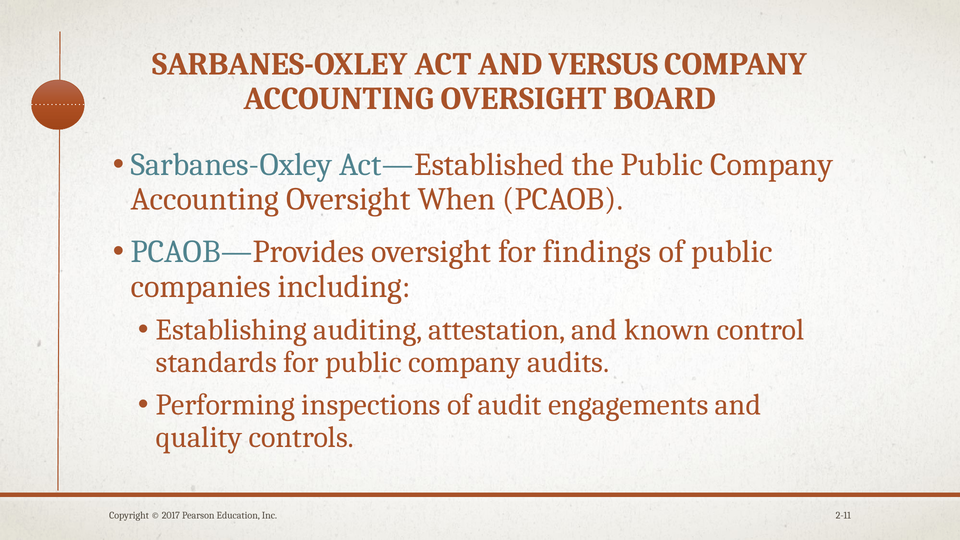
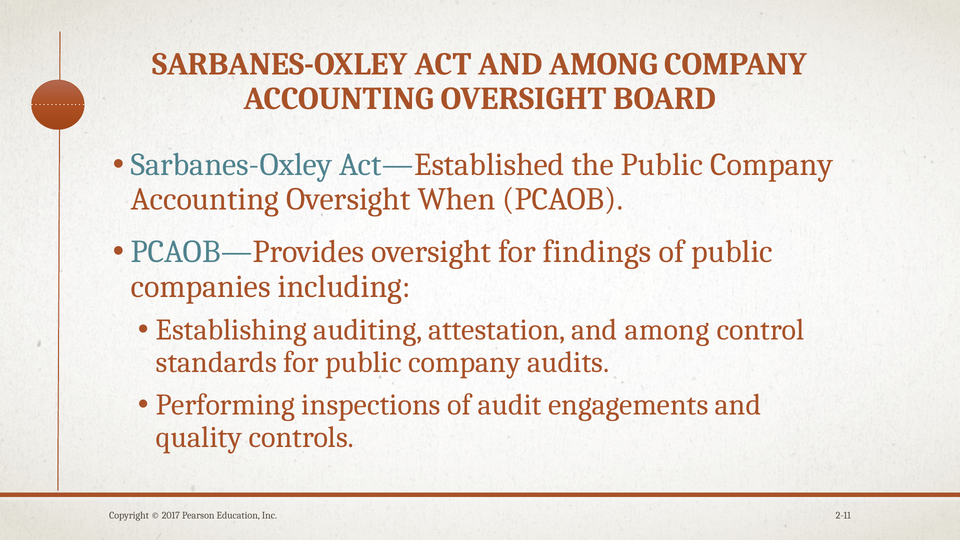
ACT AND VERSUS: VERSUS -> AMONG (604, 64)
attestation and known: known -> among (667, 330)
